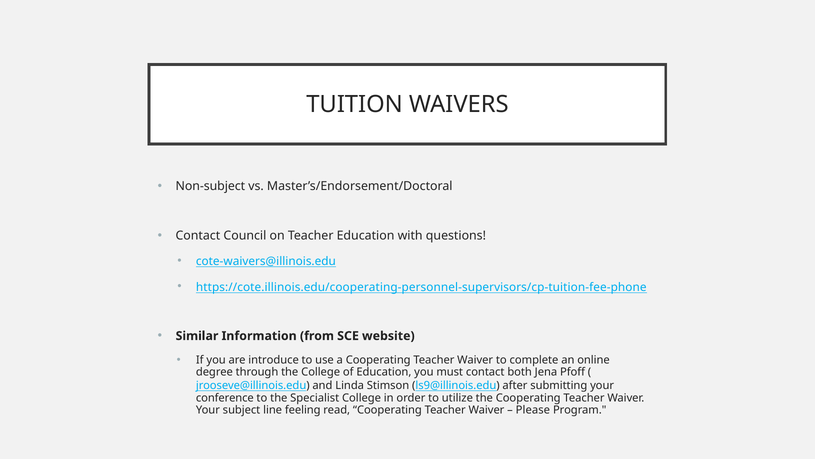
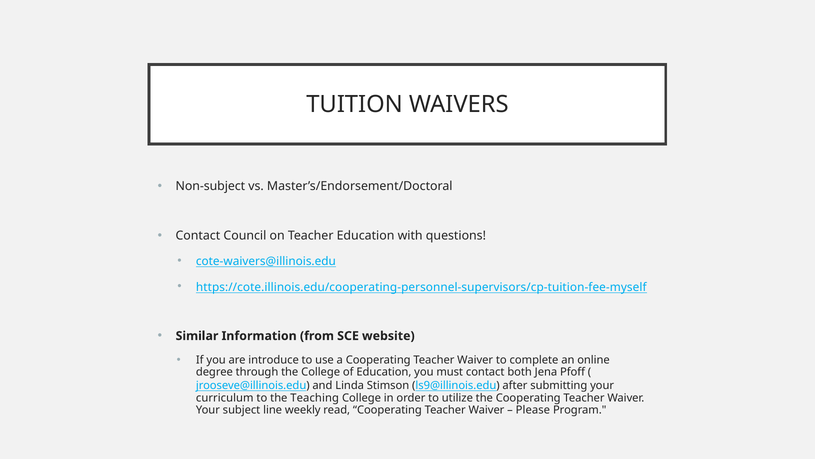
https://cote.illinois.edu/cooperating-personnel-supervisors/cp-tuition-fee-phone: https://cote.illinois.edu/cooperating-personnel-supervisors/cp-tuition-fee-phone -> https://cote.illinois.edu/cooperating-personnel-supervisors/cp-tuition-fee-myself (421, 287)
conference: conference -> curriculum (225, 398)
Specialist: Specialist -> Teaching (315, 398)
feeling: feeling -> weekly (303, 410)
